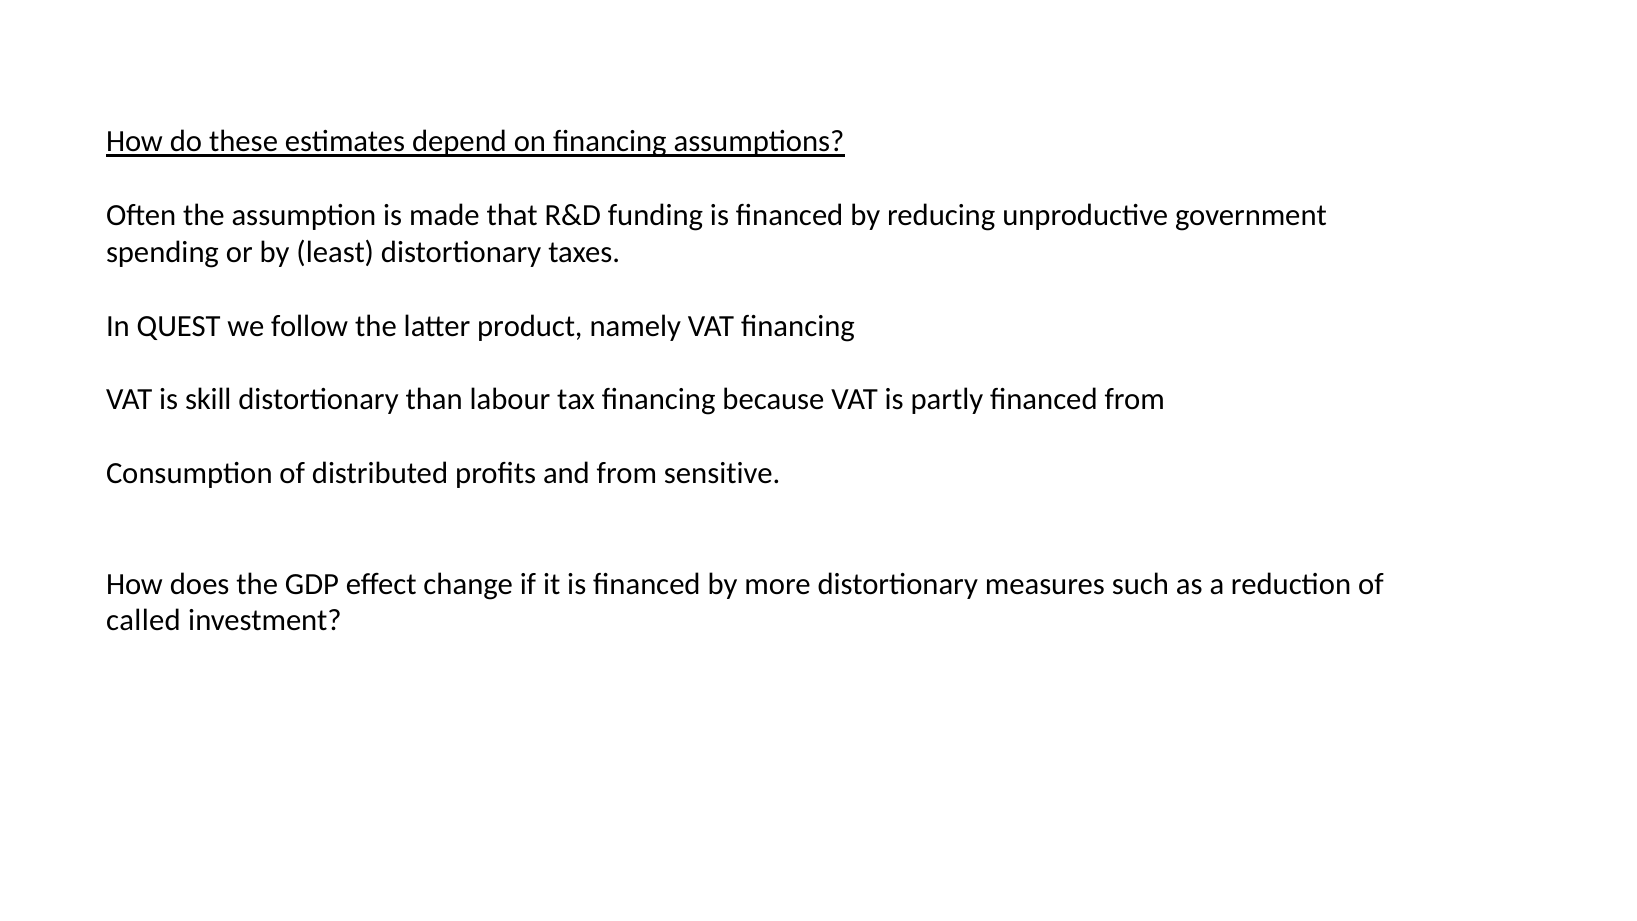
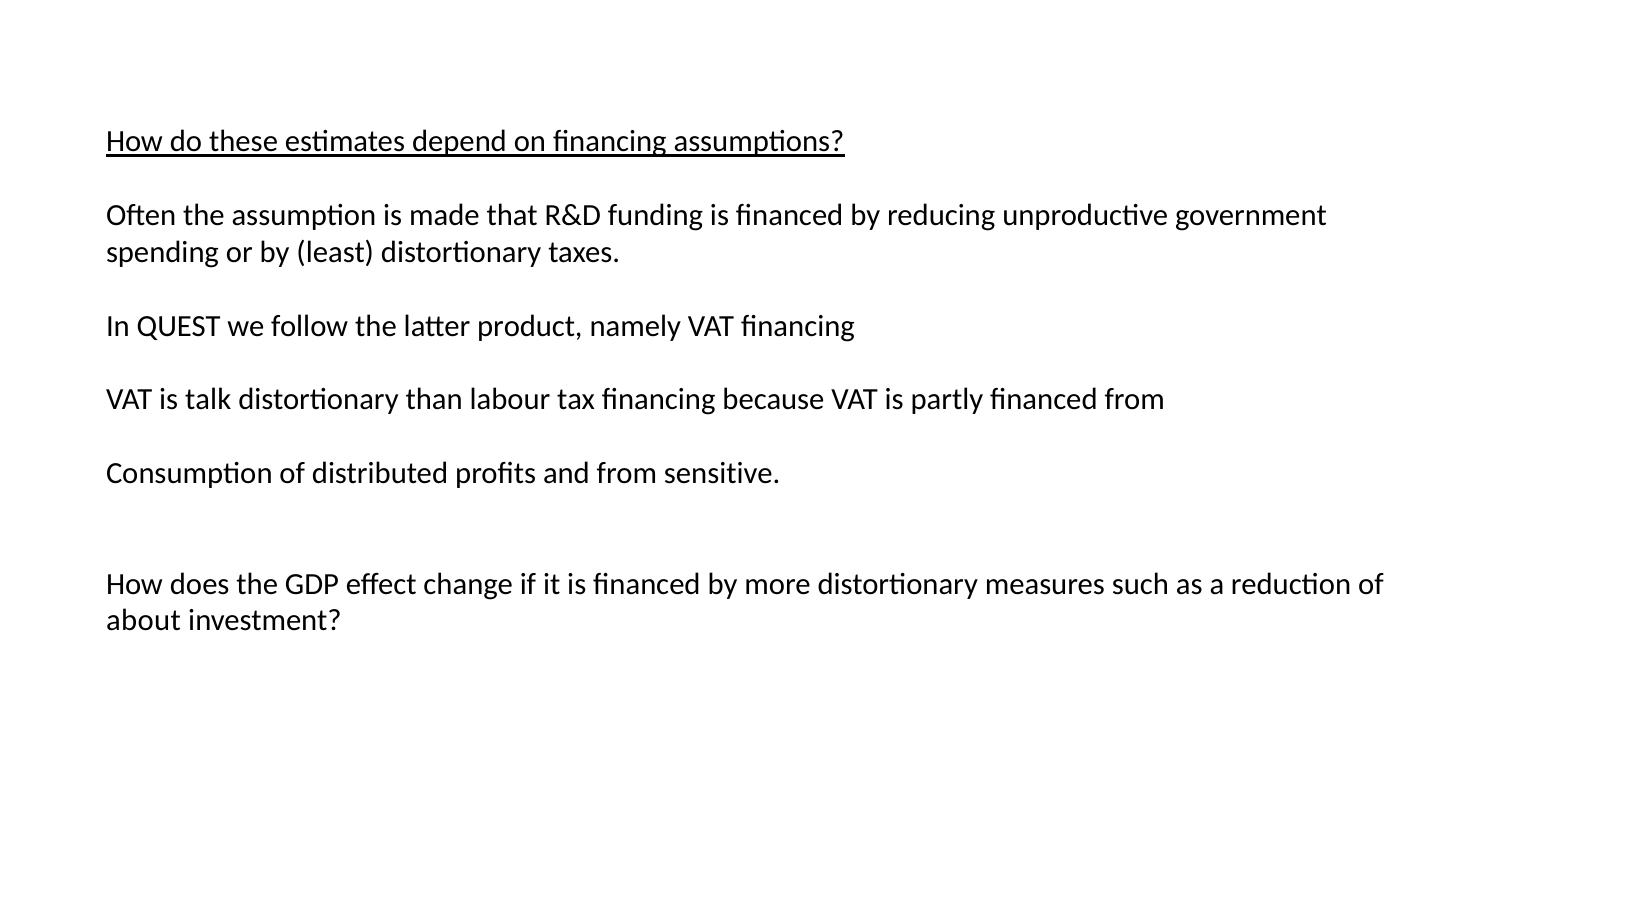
skill: skill -> talk (208, 400)
called: called -> about (143, 621)
